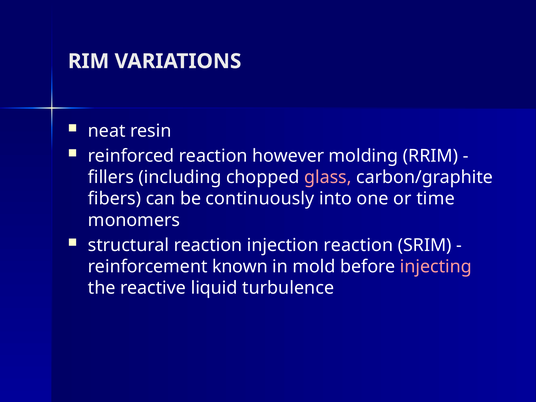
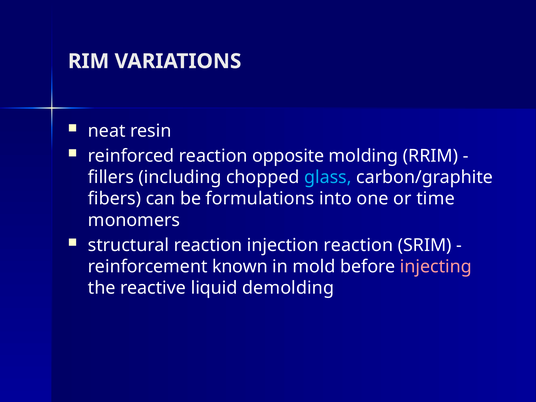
however: however -> opposite (288, 156)
glass colour: pink -> light blue (328, 177)
continuously: continuously -> formulations (260, 199)
turbulence: turbulence -> demolding (288, 288)
